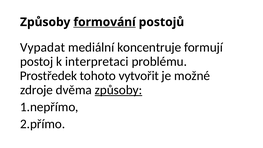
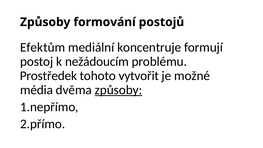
formování underline: present -> none (105, 22)
Vypadat: Vypadat -> Efektům (43, 47)
interpretaci: interpretaci -> nežádoucím (97, 62)
zdroje: zdroje -> média (36, 90)
